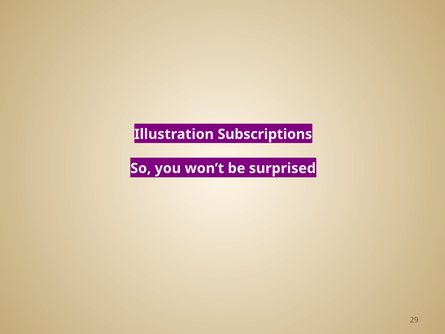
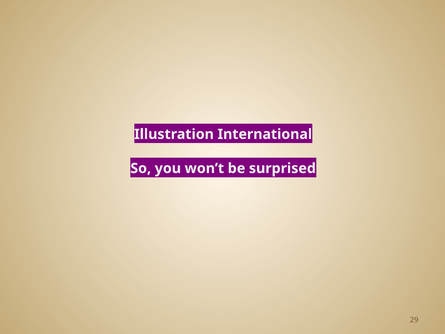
Subscriptions: Subscriptions -> International (265, 134)
